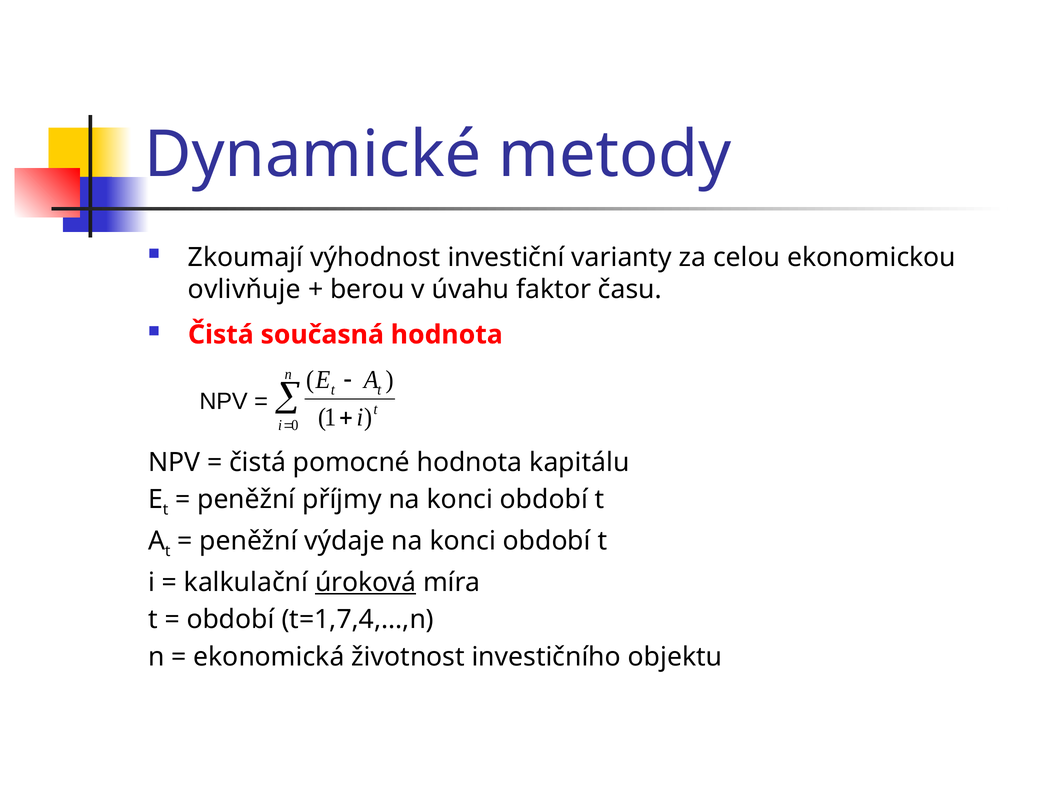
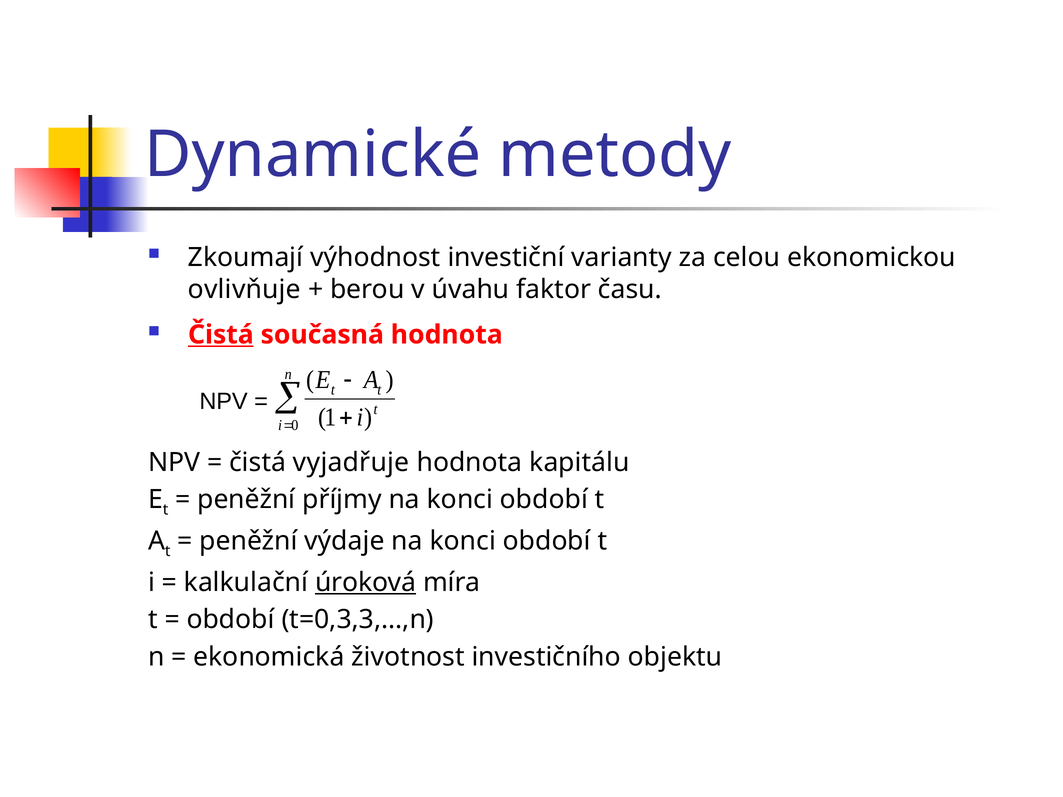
Čistá underline: none -> present (221, 335)
pomocné: pomocné -> vyjadřuje (351, 462)
t=1,7,4,...,n: t=1,7,4,...,n -> t=0,3,3,...,n (358, 620)
